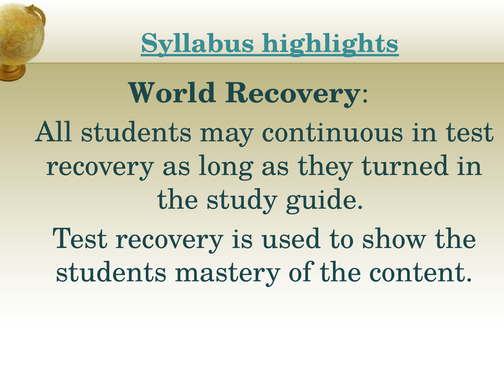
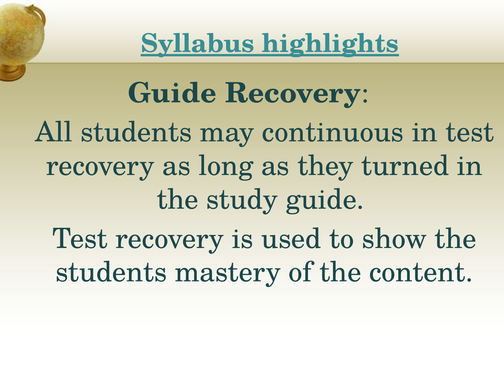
World: World -> Guide (172, 93)
